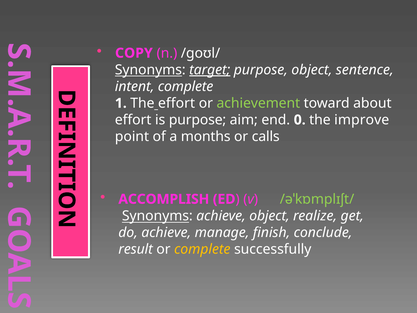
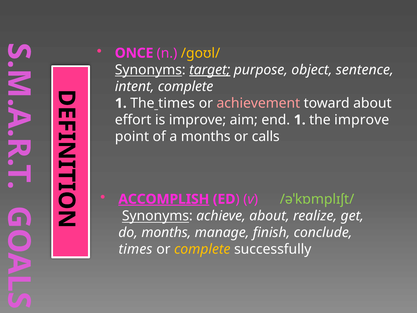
COPY: COPY -> ONCE (134, 53)
/goʊl/ colour: white -> yellow (201, 53)
The effort: effort -> times (177, 103)
achievement colour: light green -> pink (258, 103)
is purpose: purpose -> improve (198, 120)
end 0: 0 -> 1 (300, 120)
ACCOMPLISH underline: none -> present (164, 199)
achieve object: object -> about (269, 216)
do achieve: achieve -> months (166, 232)
result: result -> times (135, 249)
